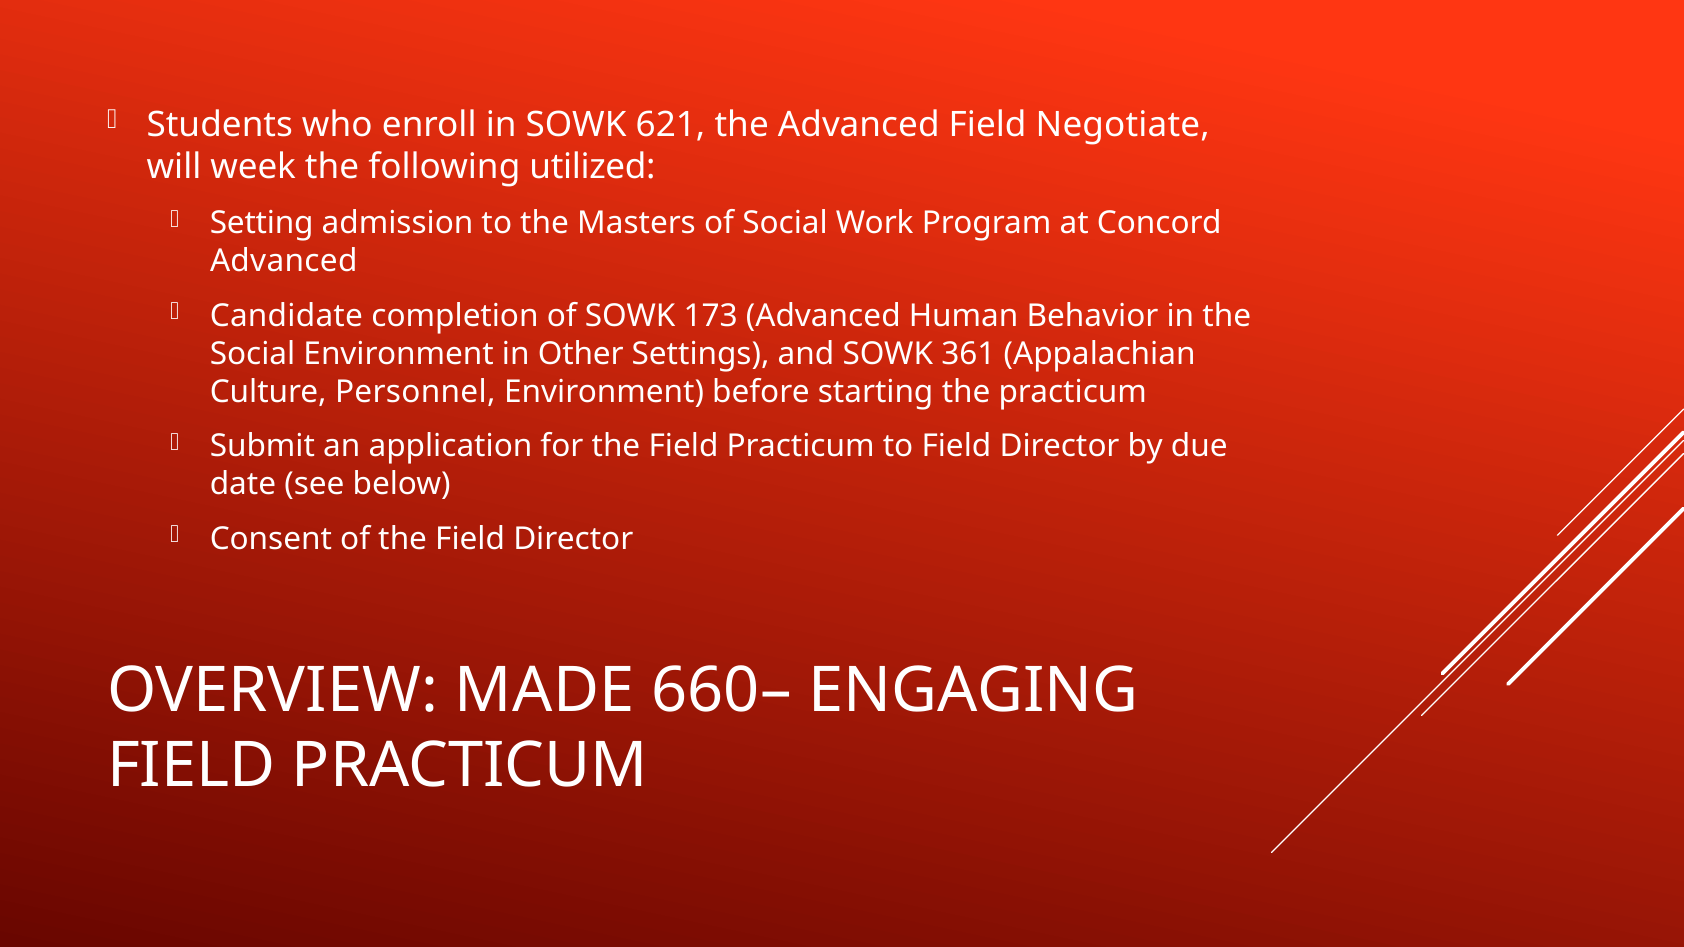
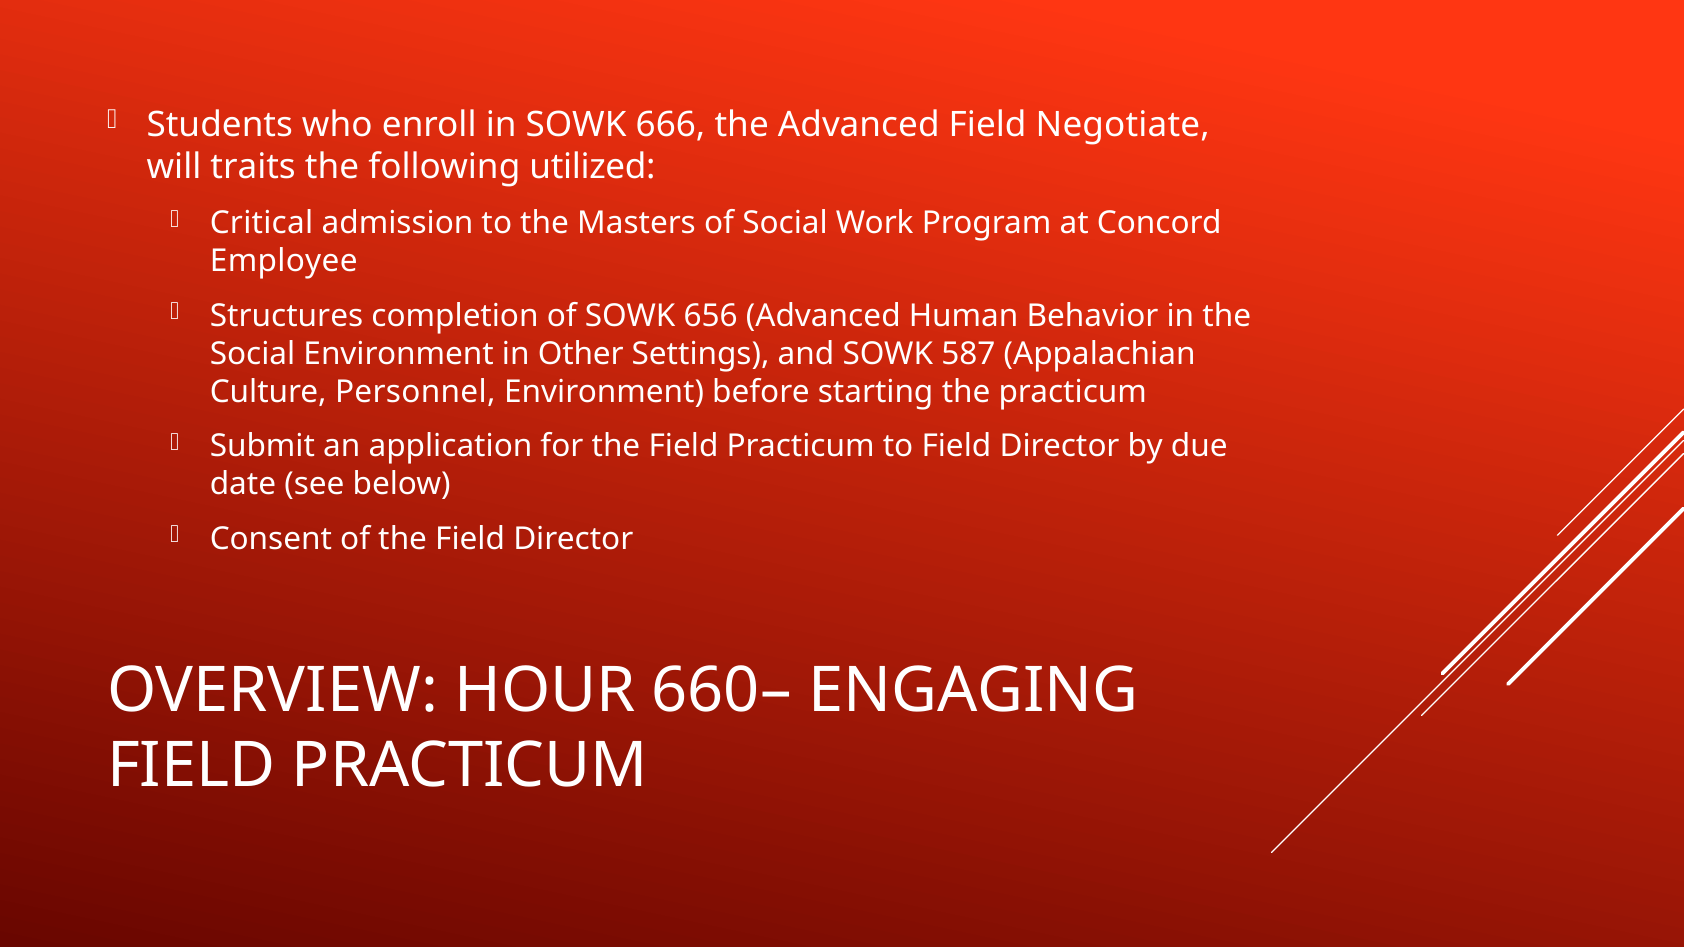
621: 621 -> 666 (671, 125)
week: week -> traits (253, 167)
Setting: Setting -> Critical (261, 223)
Advanced: Advanced -> Employee (284, 261)
Candidate: Candidate -> Structures (286, 316)
173: 173 -> 656 (711, 316)
361: 361 -> 587 (968, 354)
MADE: MADE -> HOUR (545, 690)
